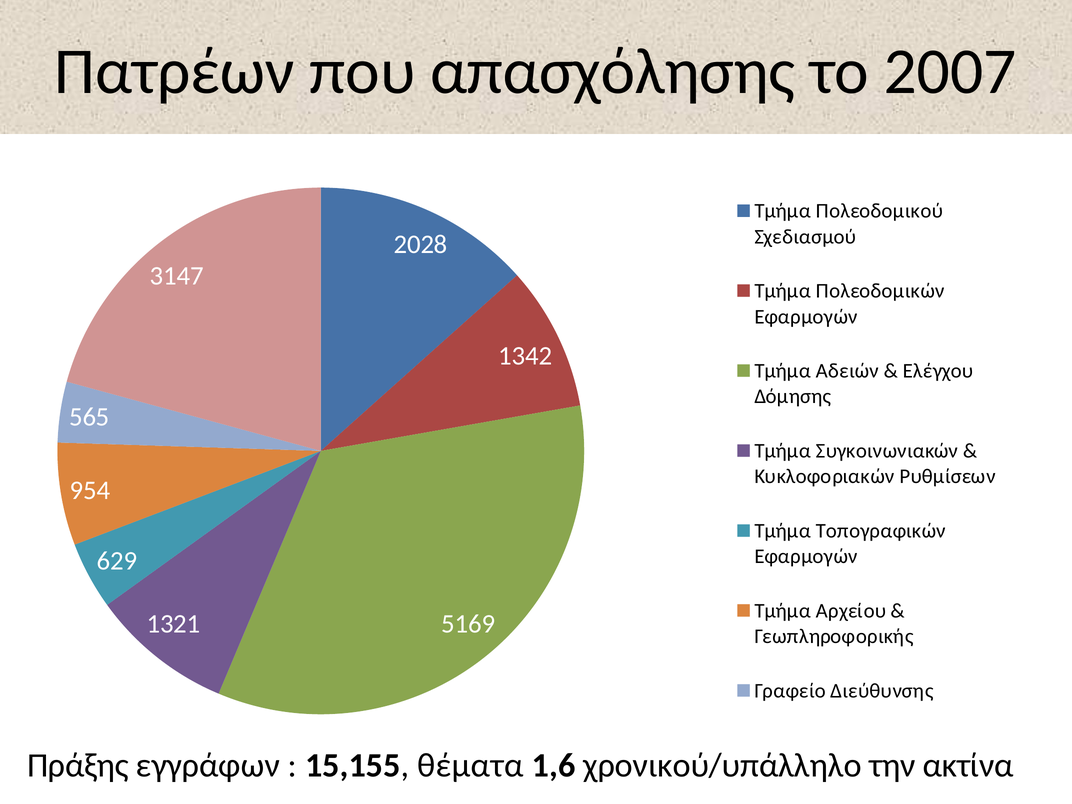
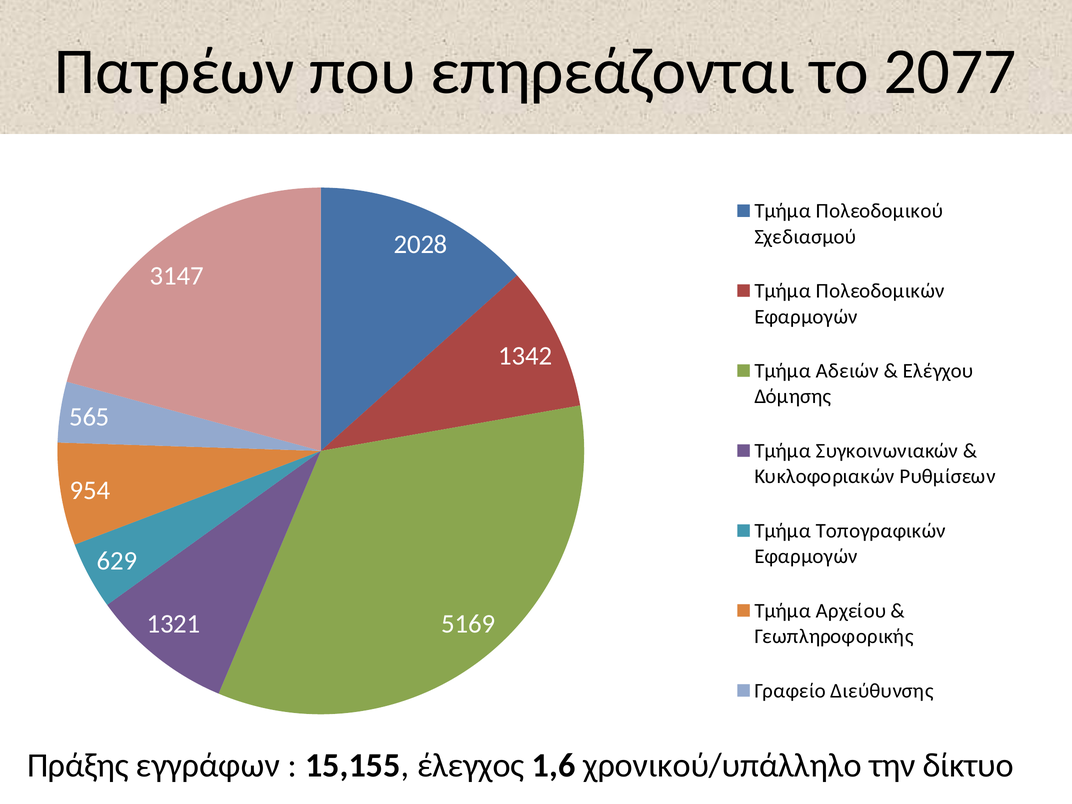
απασχόλησης: απασχόλησης -> επηρεάζονται (613, 72)
2007: 2007 -> 2077 (950, 72)
θέματα: θέματα -> έλεγχος (471, 765)
ακτίνα: ακτίνα -> δίκτυο (968, 765)
